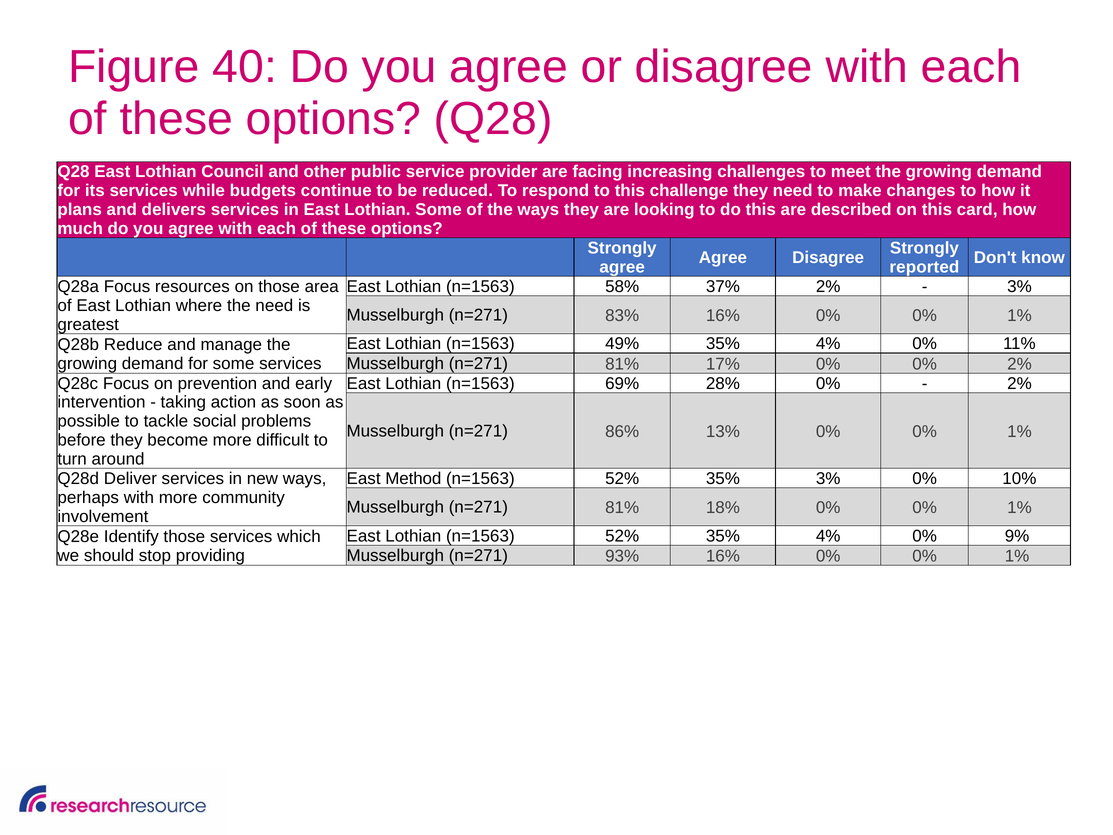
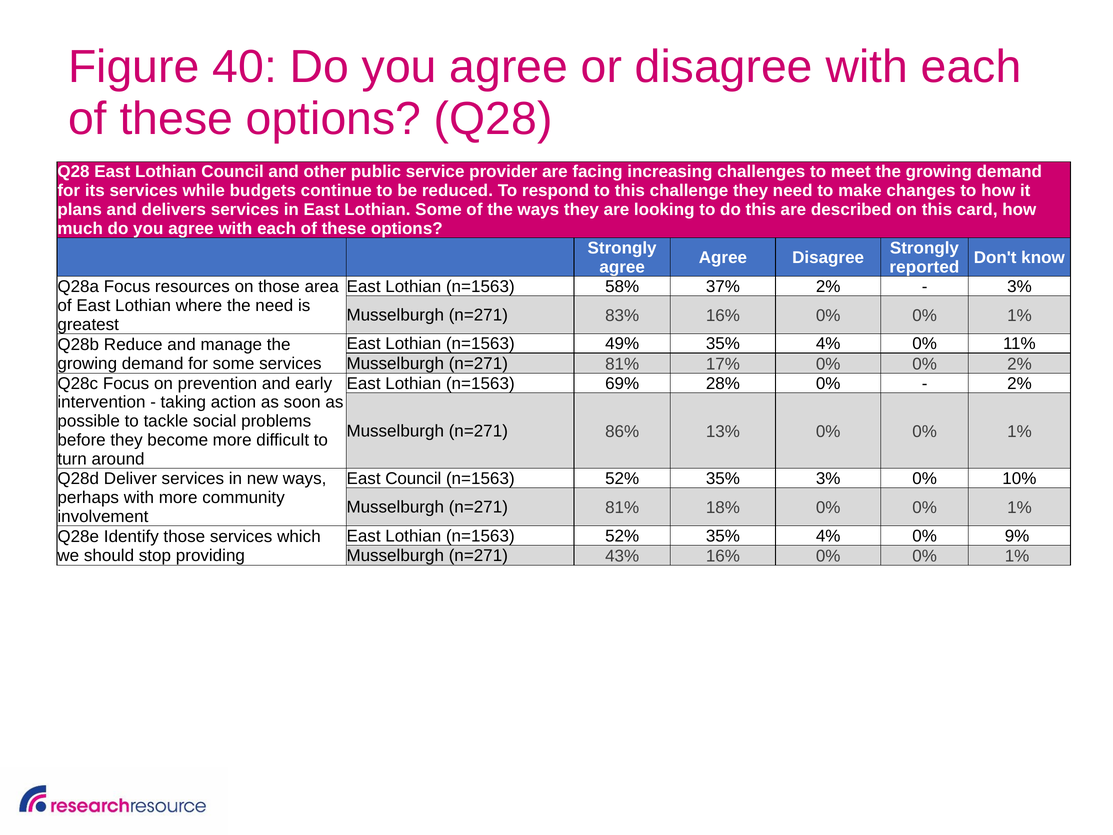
East Method: Method -> Council (413, 479)
93%: 93% -> 43% (622, 556)
